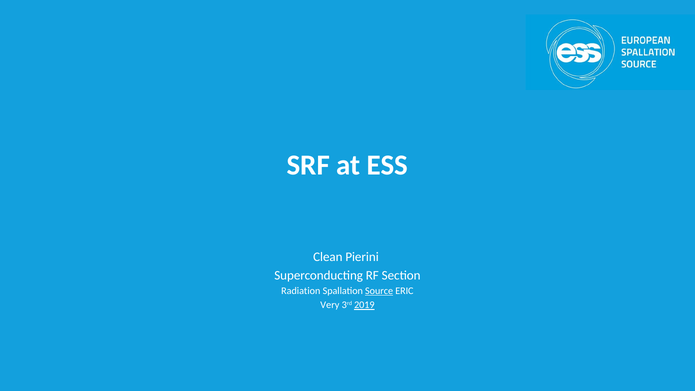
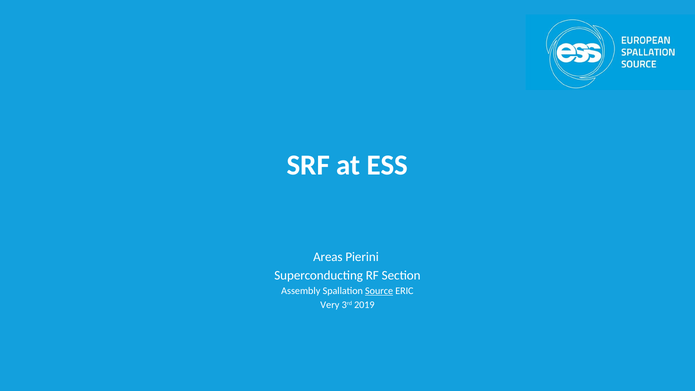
Clean: Clean -> Areas (328, 257)
Radiation: Radiation -> Assembly (301, 291)
2019 underline: present -> none (364, 305)
